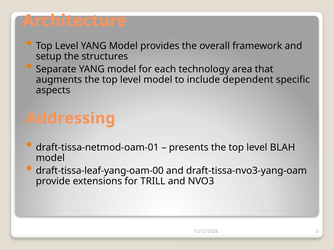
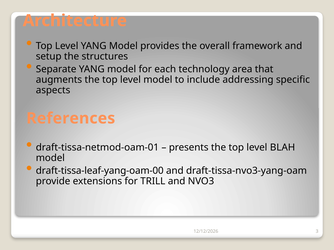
dependent: dependent -> addressing (248, 80)
Addressing: Addressing -> References (71, 119)
